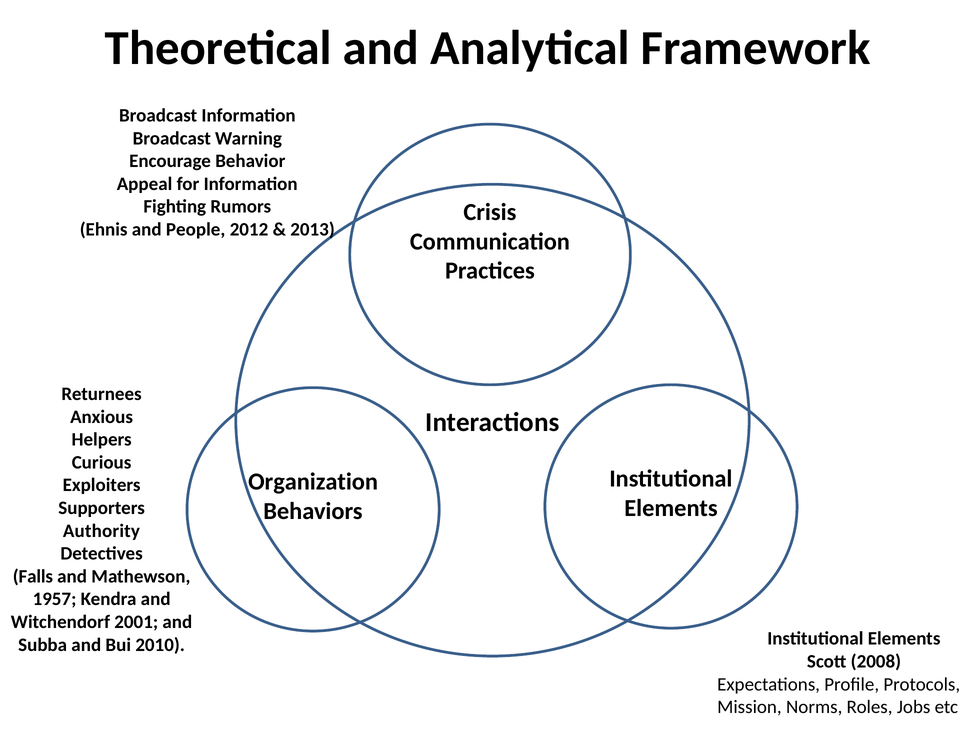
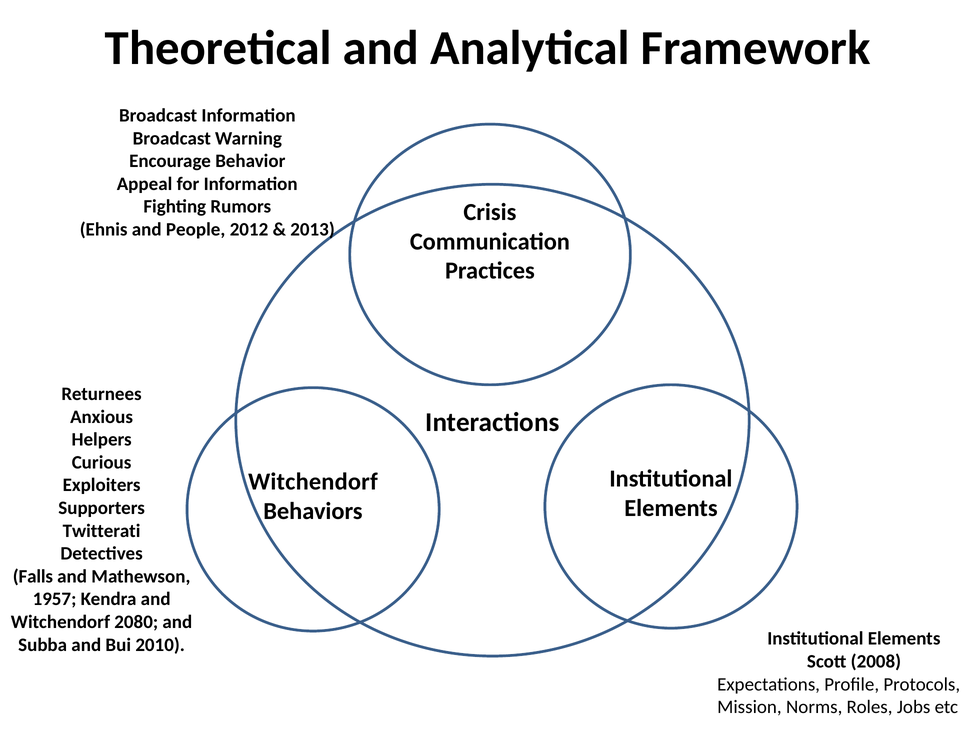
Organization: Organization -> Witchendorf (313, 482)
Authority: Authority -> Twitterati (102, 531)
2001: 2001 -> 2080 (136, 622)
